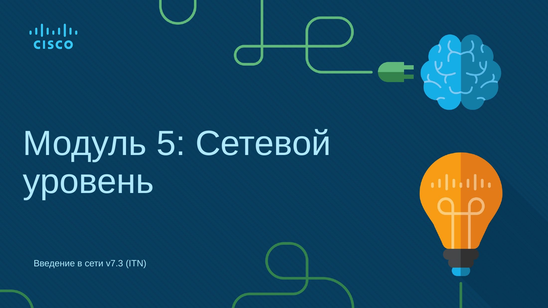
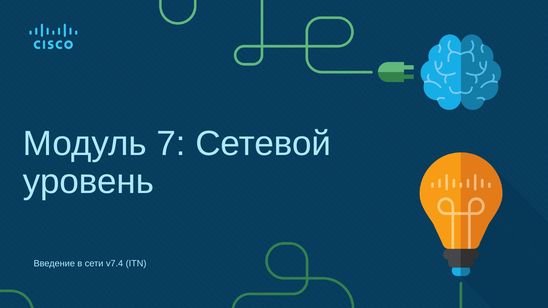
5: 5 -> 7 (171, 144)
v7.3: v7.3 -> v7.4 (115, 264)
